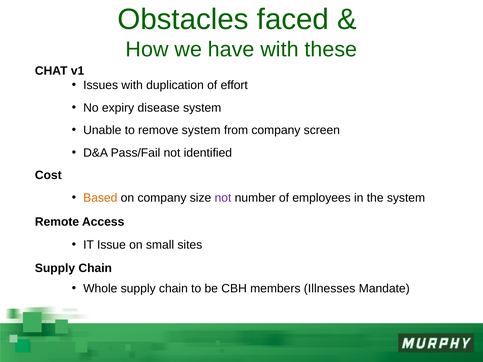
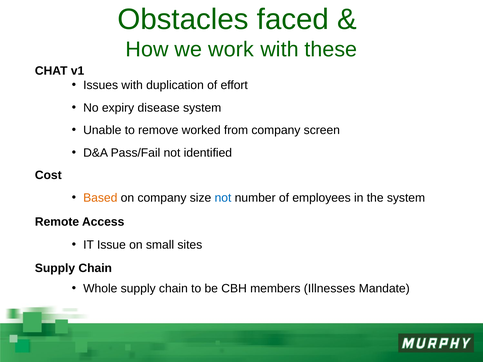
have: have -> work (231, 49)
remove system: system -> worked (201, 130)
not colour: purple -> blue (223, 198)
